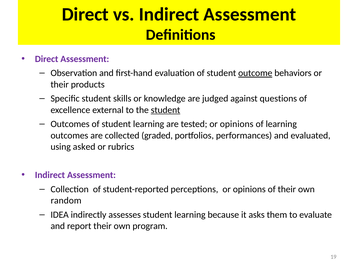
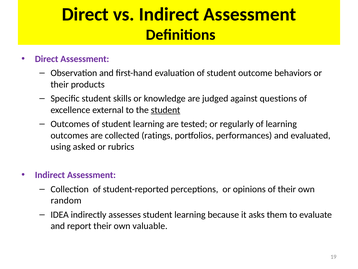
outcome underline: present -> none (255, 73)
tested or opinions: opinions -> regularly (237, 124)
graded: graded -> ratings (157, 135)
program: program -> valuable (150, 226)
